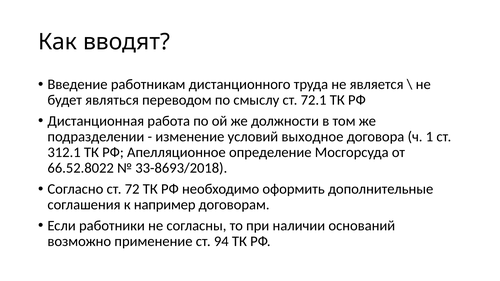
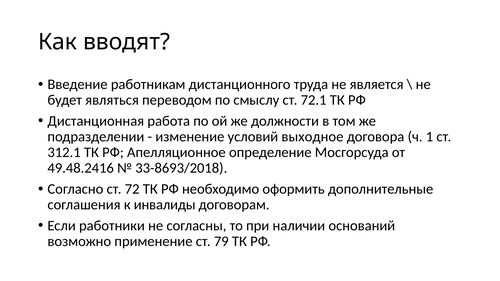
66.52.8022: 66.52.8022 -> 49.48.2416 (81, 168)
например: например -> инвалиды (165, 205)
94: 94 -> 79 (221, 242)
